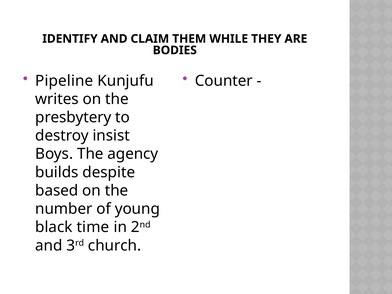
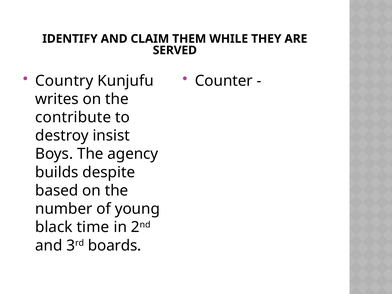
BODIES: BODIES -> SERVED (175, 50)
Pipeline: Pipeline -> Country (64, 81)
presbytery: presbytery -> contribute (73, 117)
church: church -> boards (115, 245)
